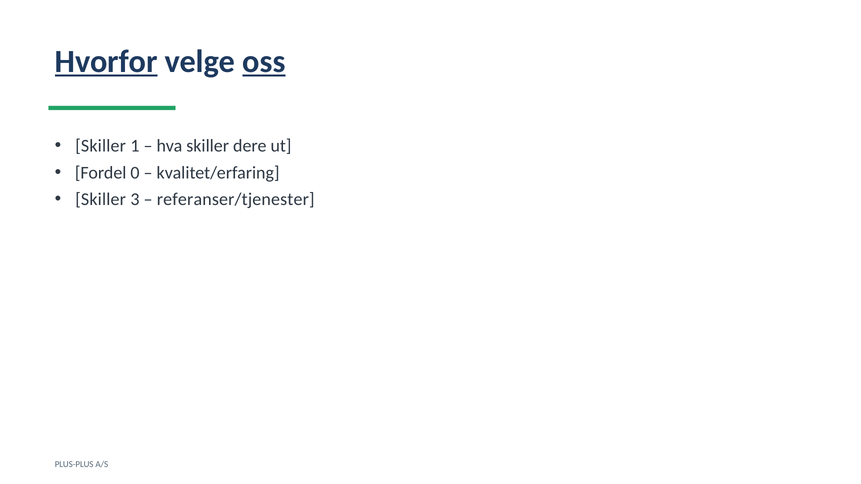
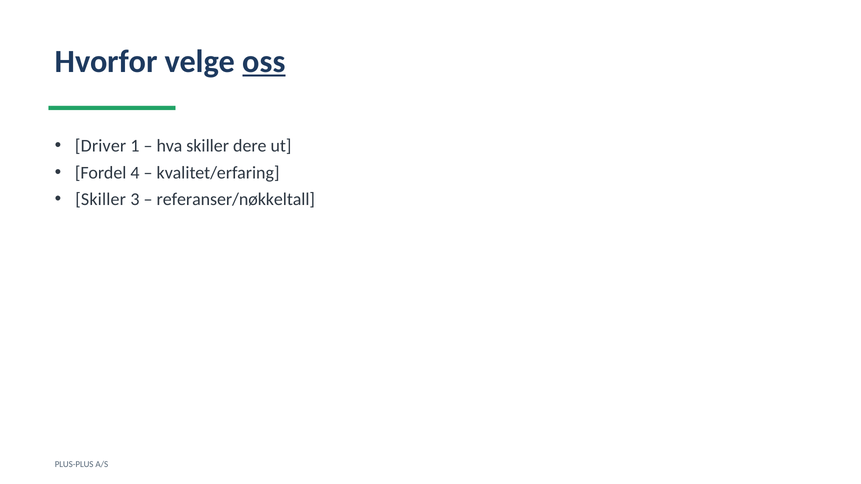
Hvorfor underline: present -> none (106, 61)
Skiller: Skiller -> Driver (101, 146)
0: 0 -> 4 (135, 173)
referanser/tjenester: referanser/tjenester -> referanser/nøkkeltall (236, 200)
